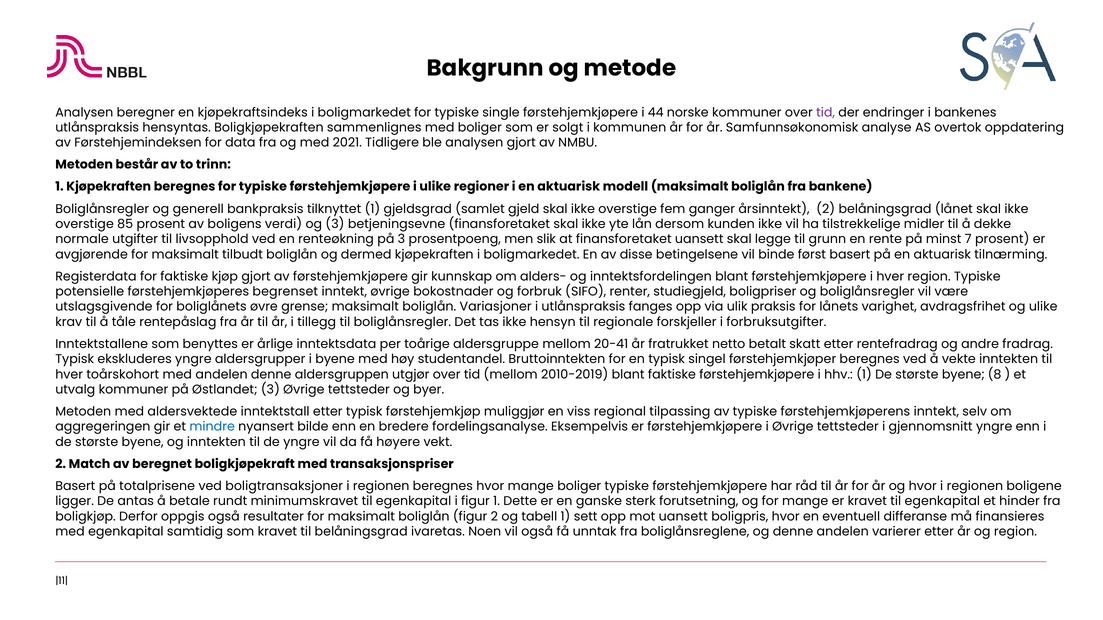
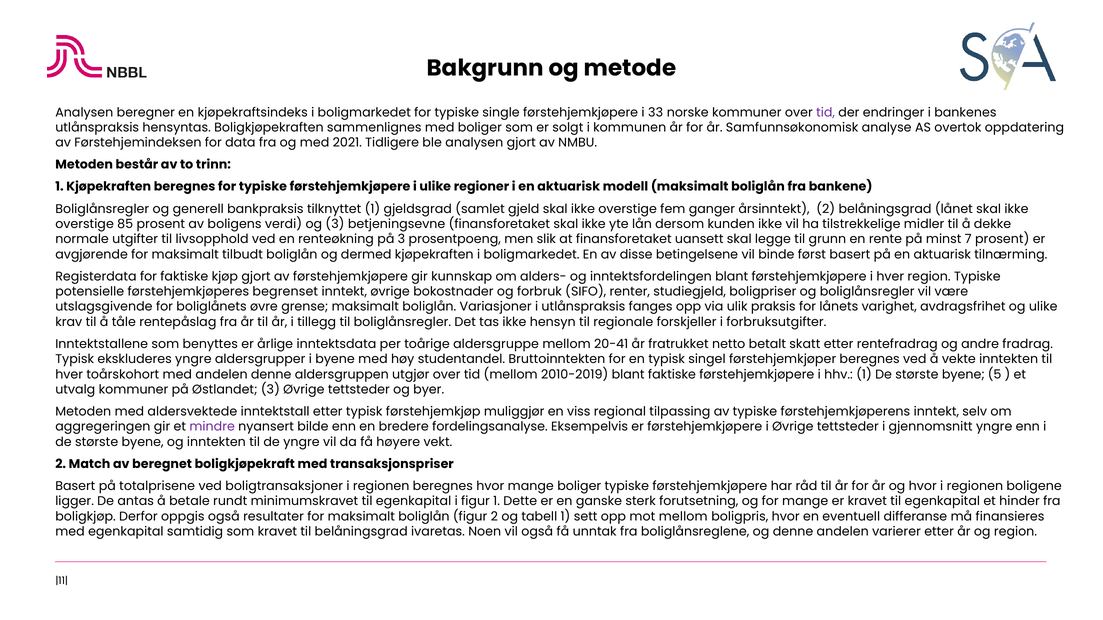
44: 44 -> 33 (656, 112)
8: 8 -> 5 (995, 375)
mindre colour: blue -> purple (212, 427)
mot uansett: uansett -> mellom (683, 517)
